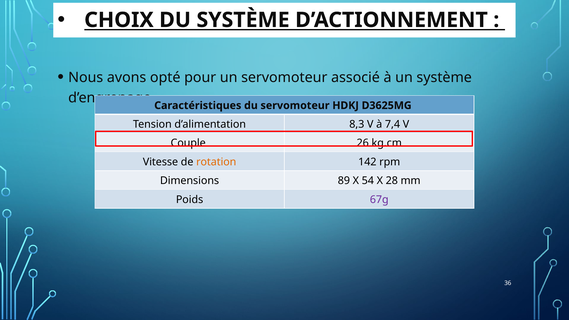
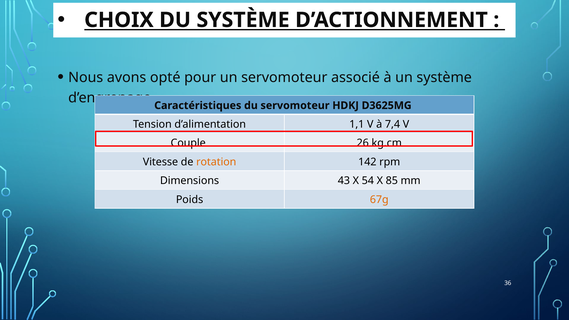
8,3: 8,3 -> 1,1 (357, 124)
89: 89 -> 43 (344, 181)
28: 28 -> 85 (392, 181)
67g colour: purple -> orange (379, 200)
